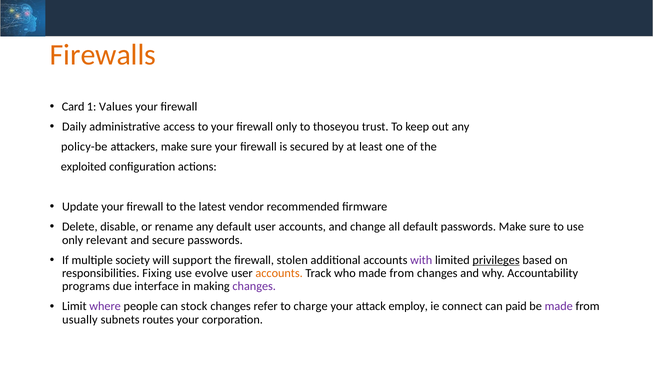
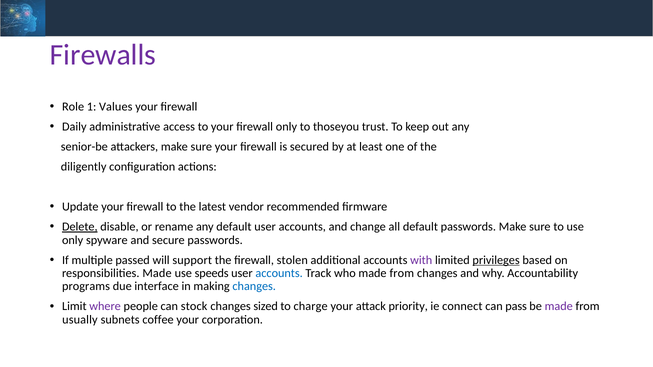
Firewalls colour: orange -> purple (103, 55)
Card: Card -> Role (73, 107)
policy-be: policy-be -> senior-be (84, 147)
exploited: exploited -> diligently (84, 167)
Delete underline: none -> present (80, 227)
relevant: relevant -> spyware (107, 240)
society: society -> passed (133, 260)
responsibilities Fixing: Fixing -> Made (157, 273)
evolve: evolve -> speeds (212, 273)
accounts colour: orange -> blue (279, 273)
changes colour: purple -> blue (254, 287)
refer: refer -> sized (266, 307)
employ: employ -> priority (408, 307)
paid: paid -> pass (516, 307)
routes: routes -> coffee (158, 320)
